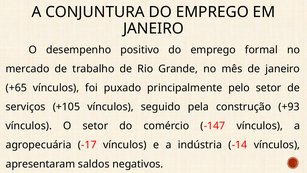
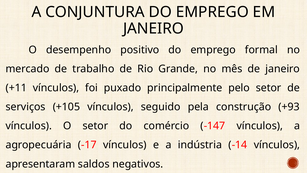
+65: +65 -> +11 (16, 88)
